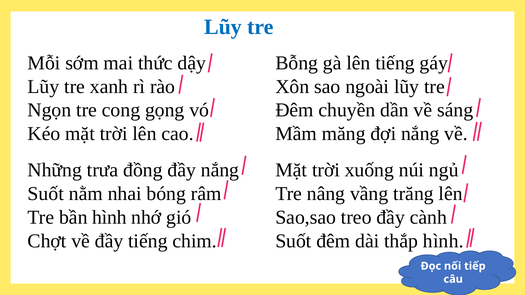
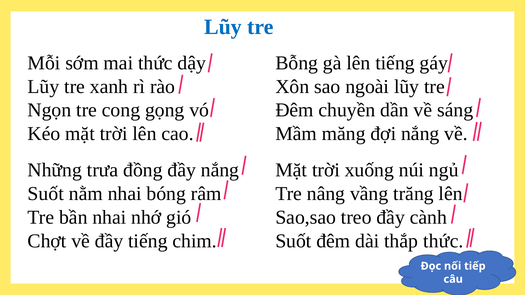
bần hình: hình -> nhai (109, 218)
thắp hình: hình -> thức (443, 241)
